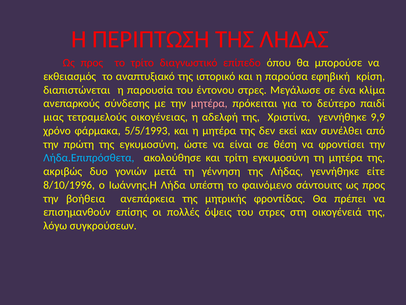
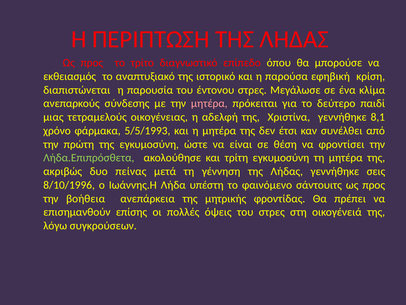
9,9: 9,9 -> 8,1 (378, 117)
εκεί: εκεί -> έτσι (288, 131)
Λήδα.Επιπρόσθετα colour: light blue -> light green (89, 158)
γονιών: γονιών -> πείνας (131, 171)
είτε: είτε -> σεις (376, 171)
